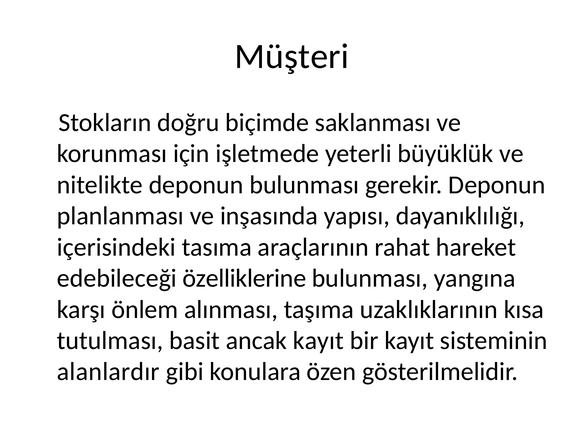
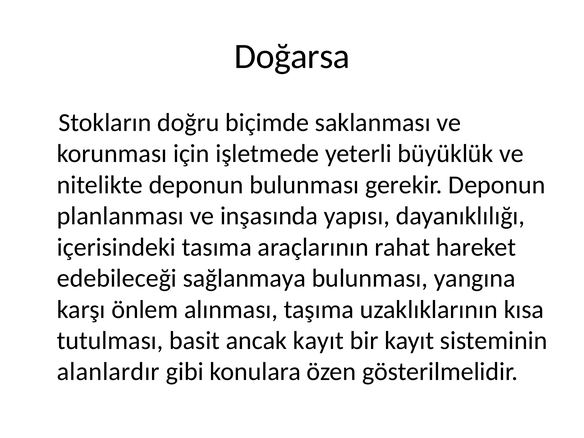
Müşteri: Müşteri -> Doğarsa (292, 57)
özelliklerine: özelliklerine -> sağlanmaya (244, 278)
